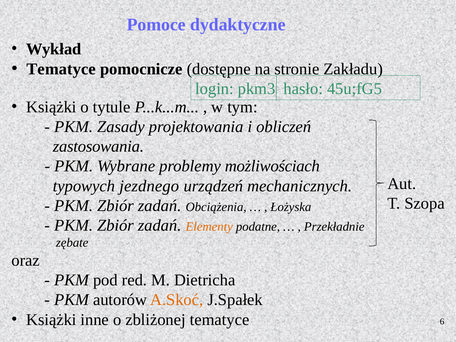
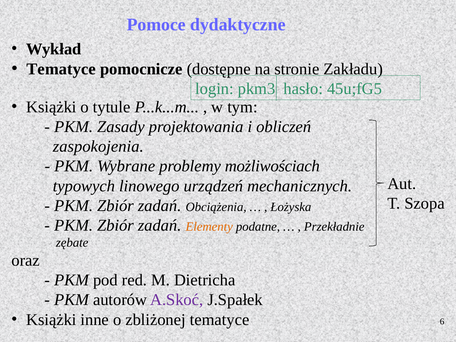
zastosowania: zastosowania -> zaspokojenia (98, 146)
jezdnego: jezdnego -> linowego (149, 186)
A.Skoć colour: orange -> purple (177, 300)
